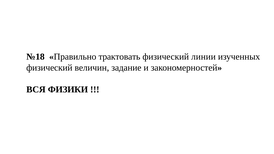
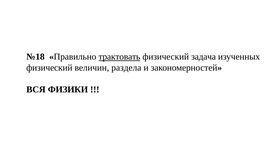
трактовать underline: none -> present (119, 57)
линии: линии -> задача (204, 57)
задание: задание -> раздела (126, 68)
